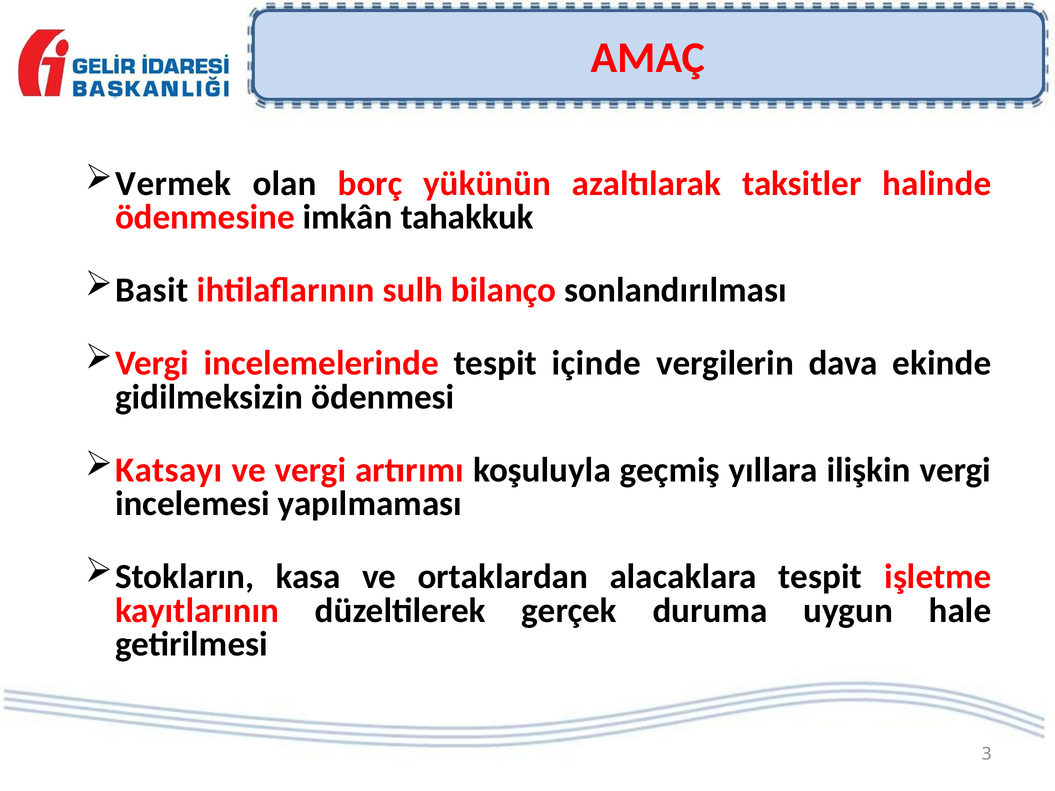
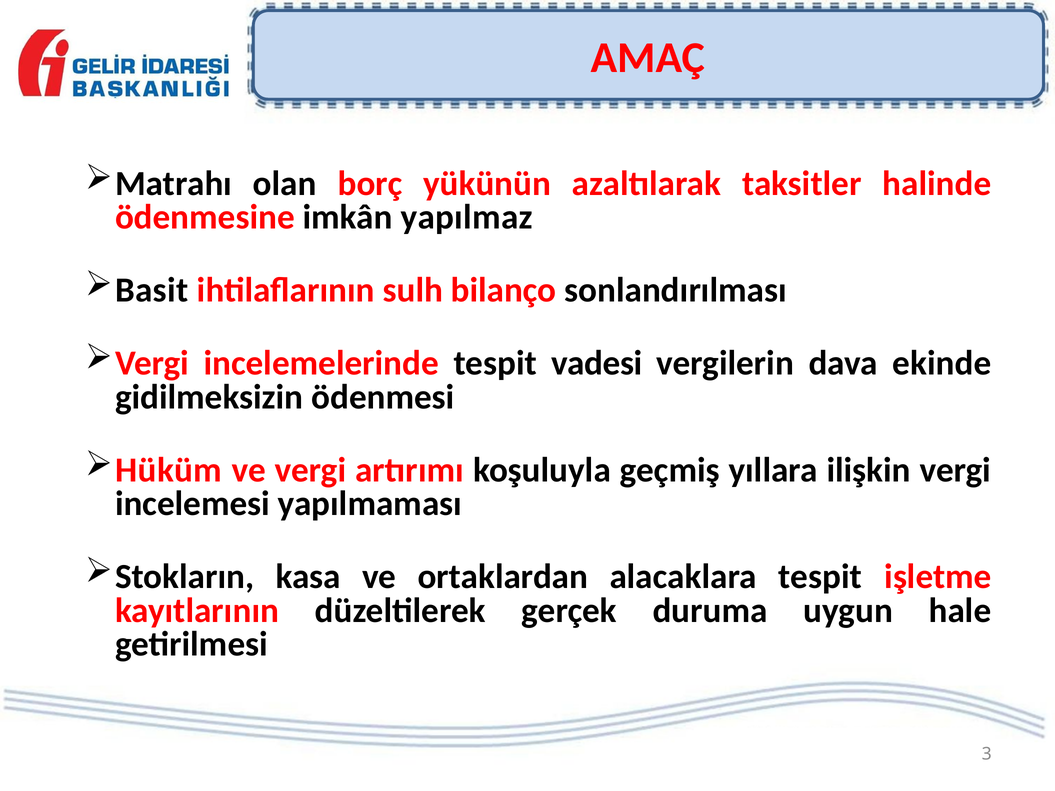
Vermek: Vermek -> Matrahı (174, 184)
tahakkuk: tahakkuk -> yapılmaz (467, 217)
içinde: içinde -> vadesi (597, 363)
Katsayı: Katsayı -> Hüküm (169, 470)
